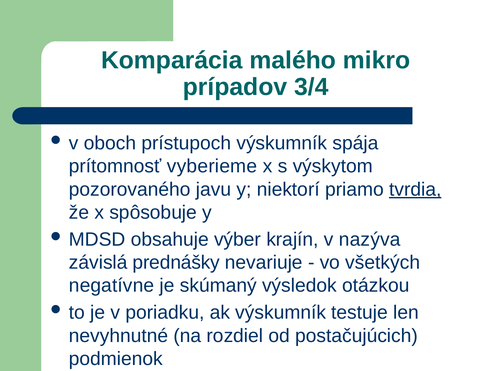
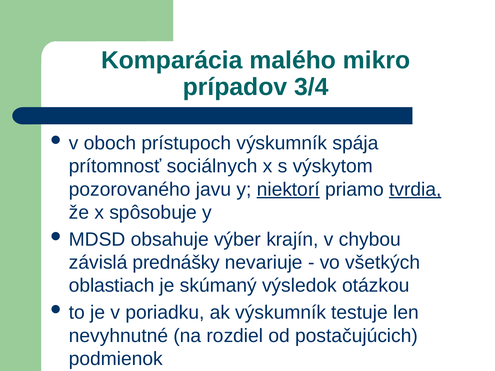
vyberieme: vyberieme -> sociálnych (212, 166)
niektorí underline: none -> present (288, 189)
nazýva: nazýva -> chybou (370, 240)
negatívne: negatívne -> oblastiach (112, 286)
